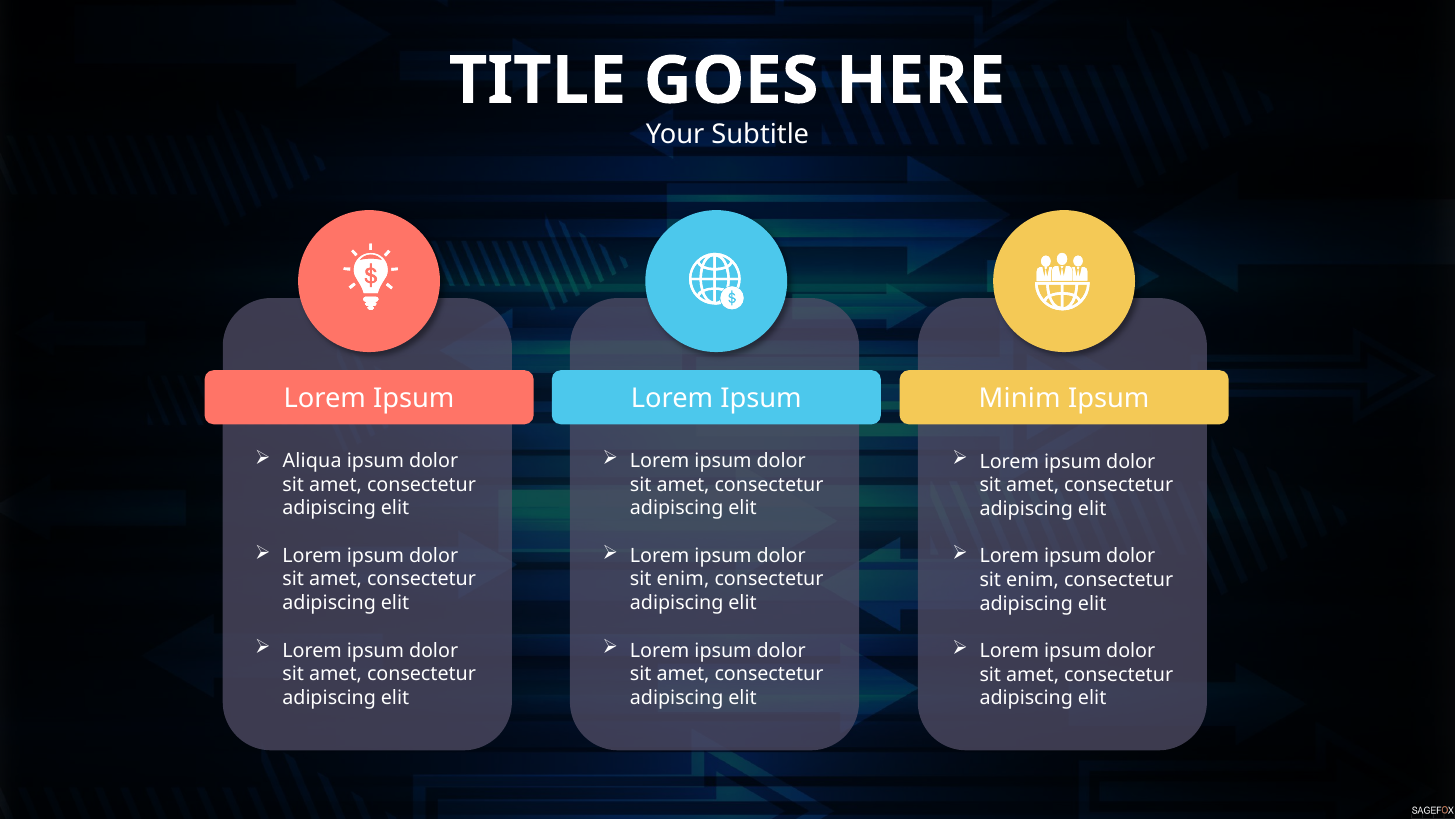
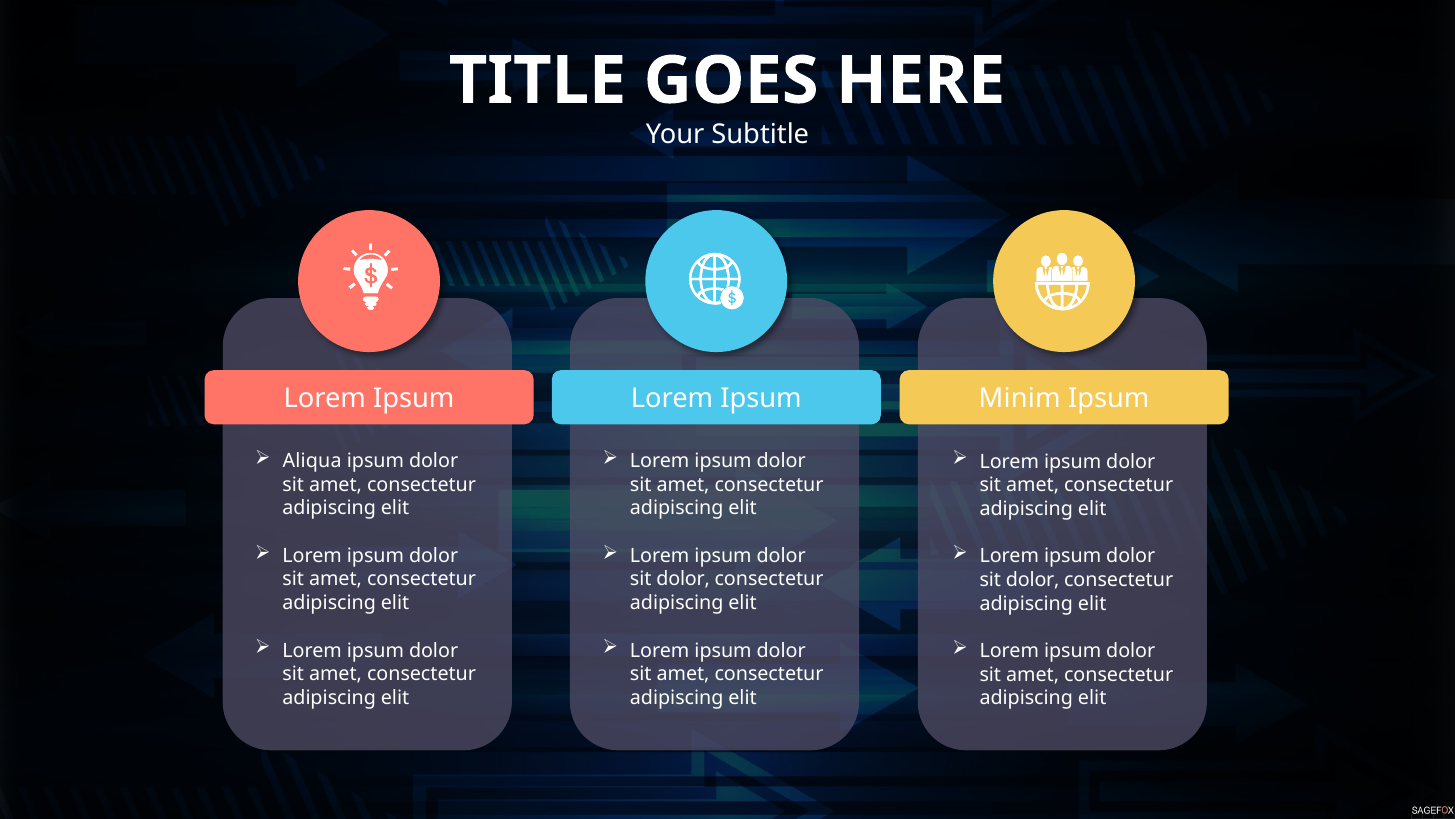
enim: enim -> dolor (683, 579)
enim: enim -> dolor (1033, 580)
